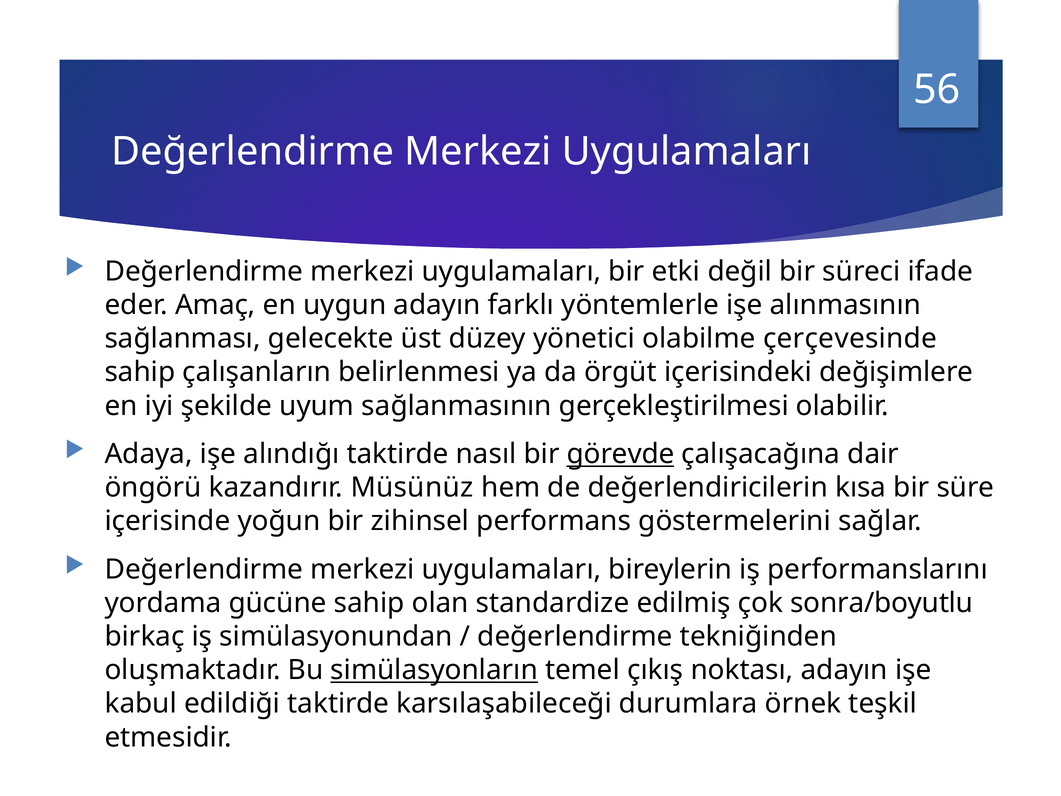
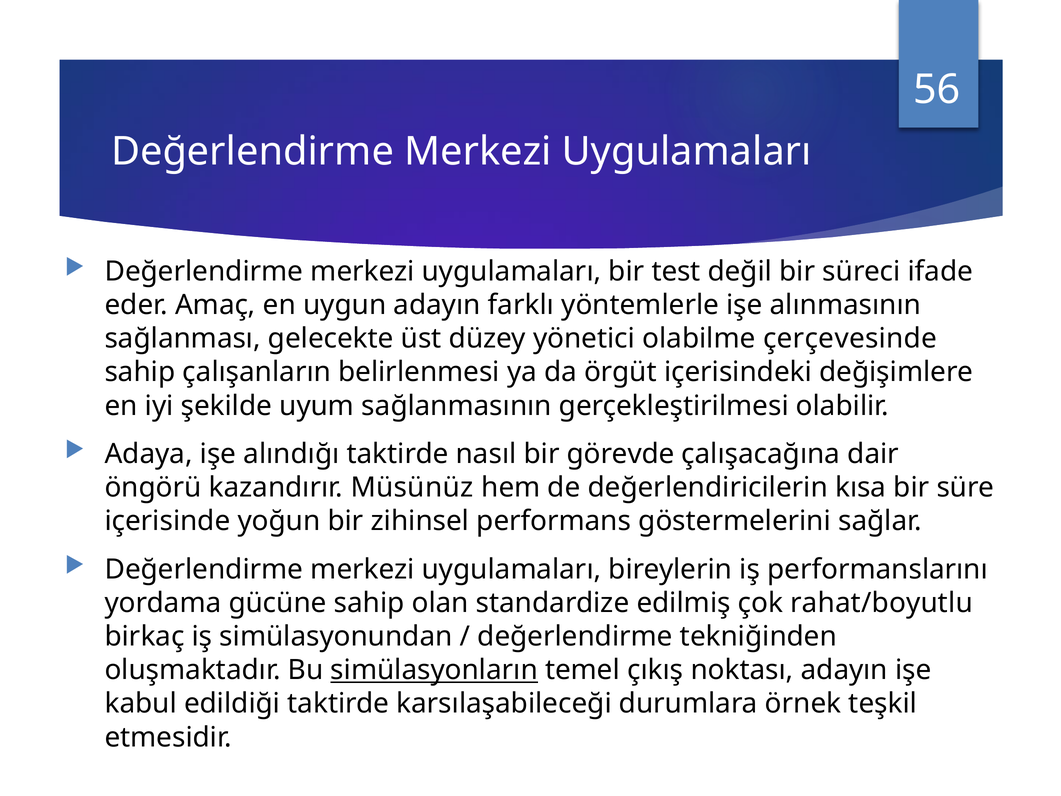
etki: etki -> test (676, 272)
görevde underline: present -> none (621, 454)
sonra/boyutlu: sonra/boyutlu -> rahat/boyutlu (882, 603)
